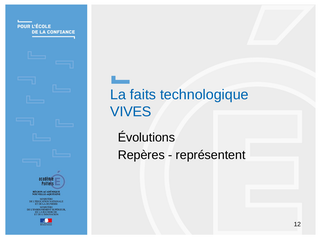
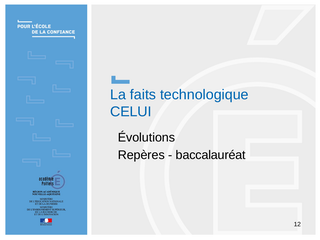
VIVES: VIVES -> CELUI (131, 112)
représentent: représentent -> baccalauréat (211, 155)
